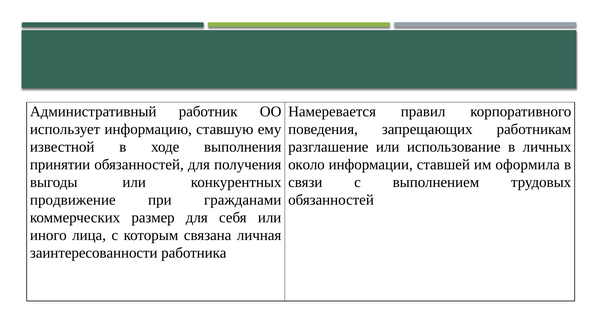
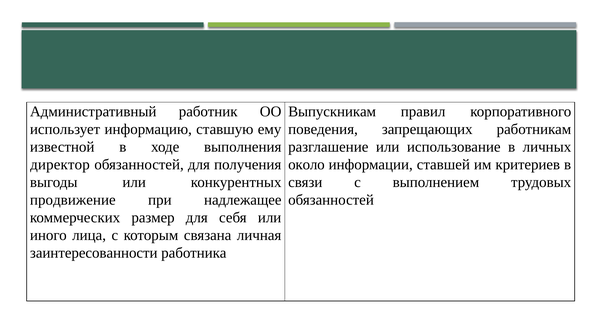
Намеревается: Намеревается -> Выпускникам (332, 112)
принятии: принятии -> директор (60, 165)
оформила: оформила -> критериев (528, 165)
гражданами: гражданами -> надлежащее (243, 200)
